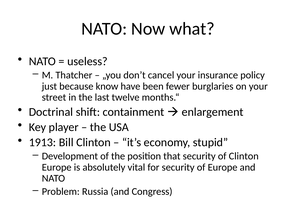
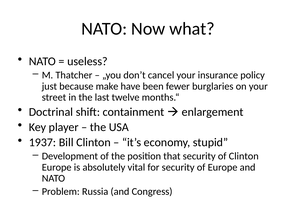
know: know -> make (107, 86)
1913: 1913 -> 1937 (43, 142)
